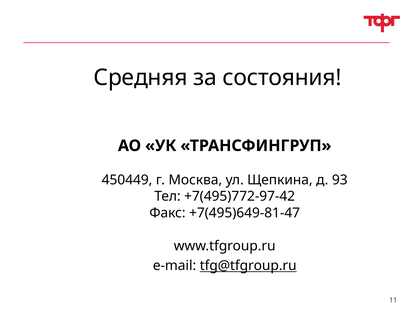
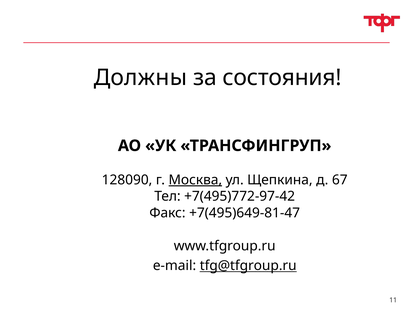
Средняя: Средняя -> Должны (140, 78)
450449: 450449 -> 128090 (127, 179)
Москва underline: none -> present (195, 179)
93: 93 -> 67 (340, 179)
